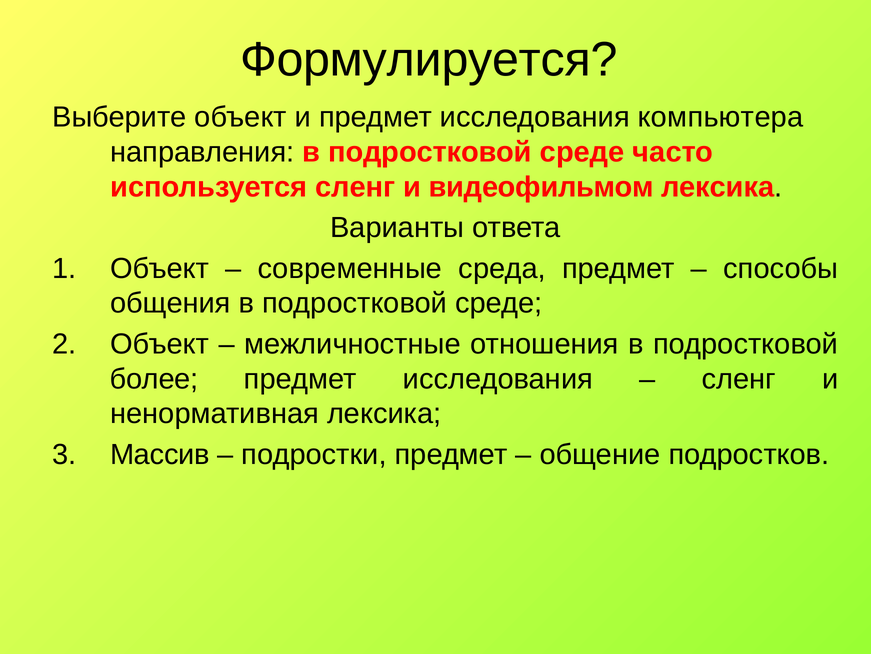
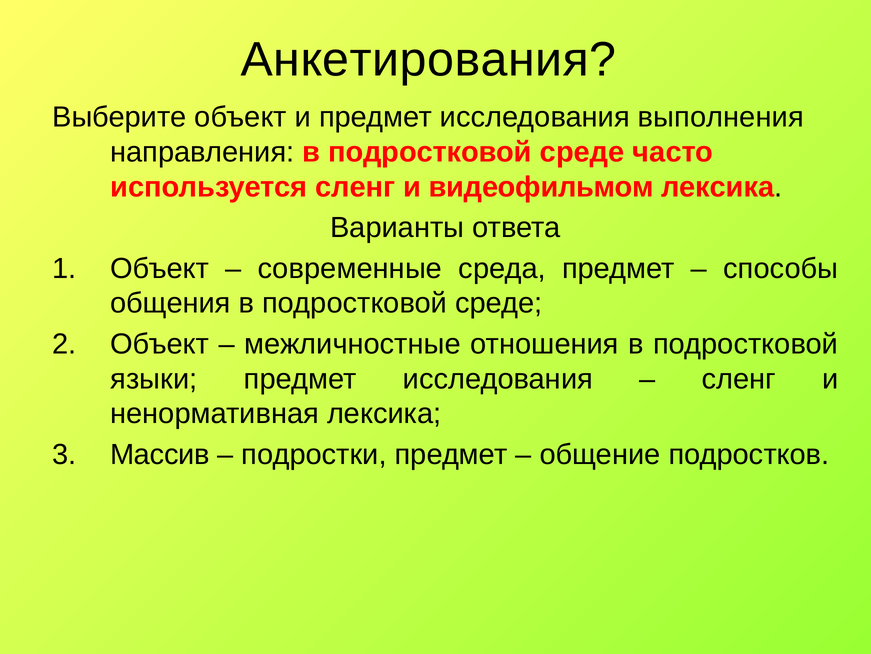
Формулируется: Формулируется -> Анкетирования (429, 60)
компьютера: компьютера -> выполнения (721, 117)
более: более -> языки (154, 379)
